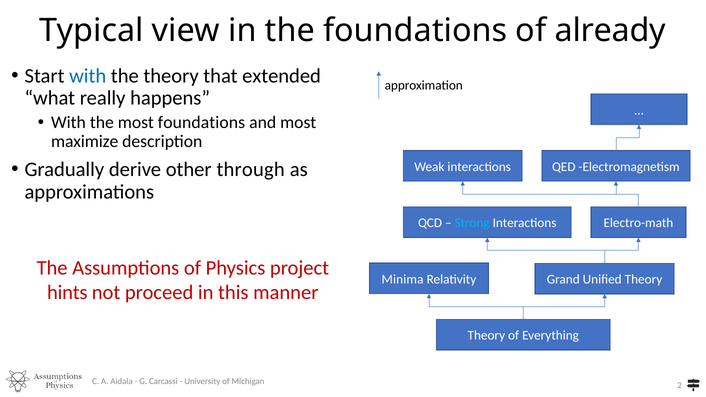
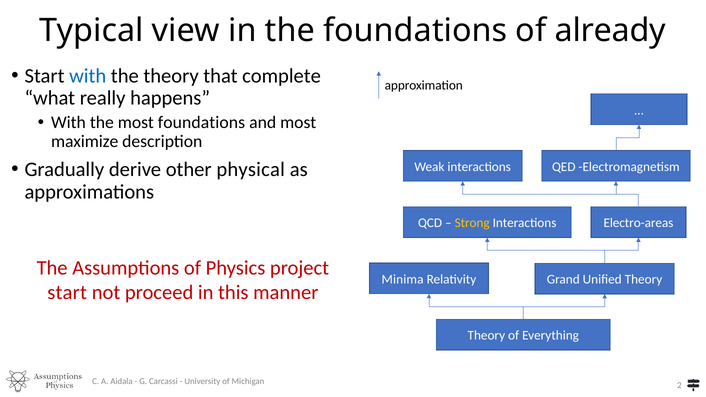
extended: extended -> complete (282, 76)
through: through -> physical (251, 170)
Strong colour: light blue -> yellow (472, 223)
Electro-math: Electro-math -> Electro-areas (638, 223)
hints: hints -> start (67, 293)
